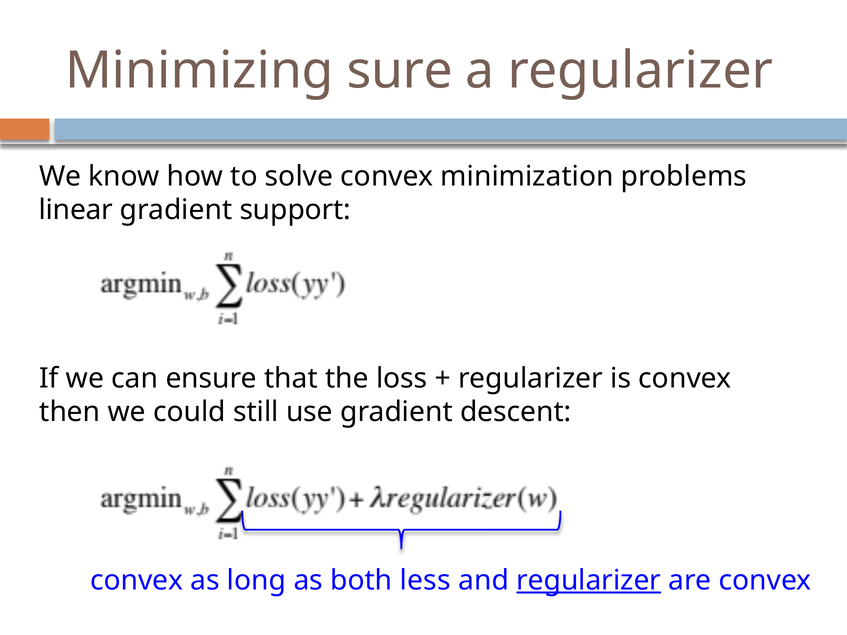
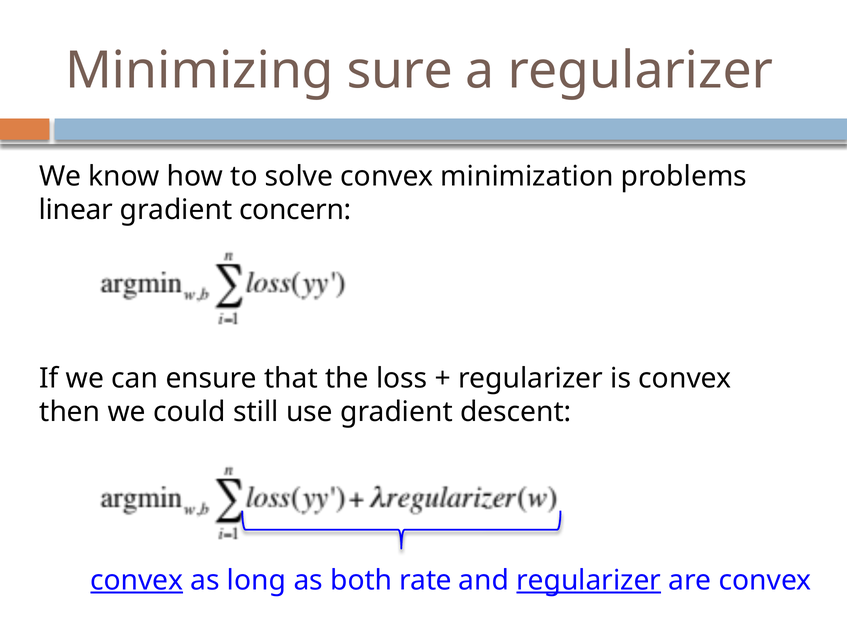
support: support -> concern (295, 210)
convex underline: none -> present (137, 581)
less: less -> rate (425, 581)
